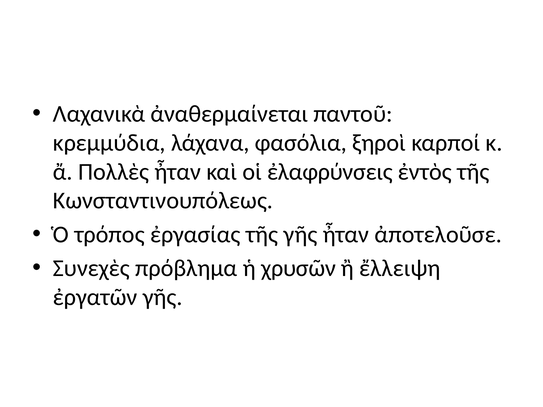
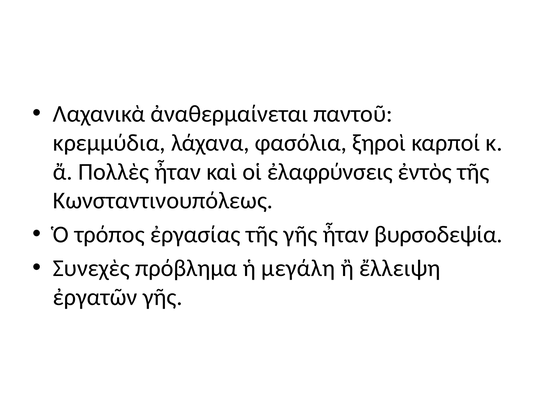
ἀποτελοῦσε: ἀποτελοῦσε -> βυρσοδεψία (438, 235)
χρυσῶν: χρυσῶν -> μεγάλη (298, 268)
